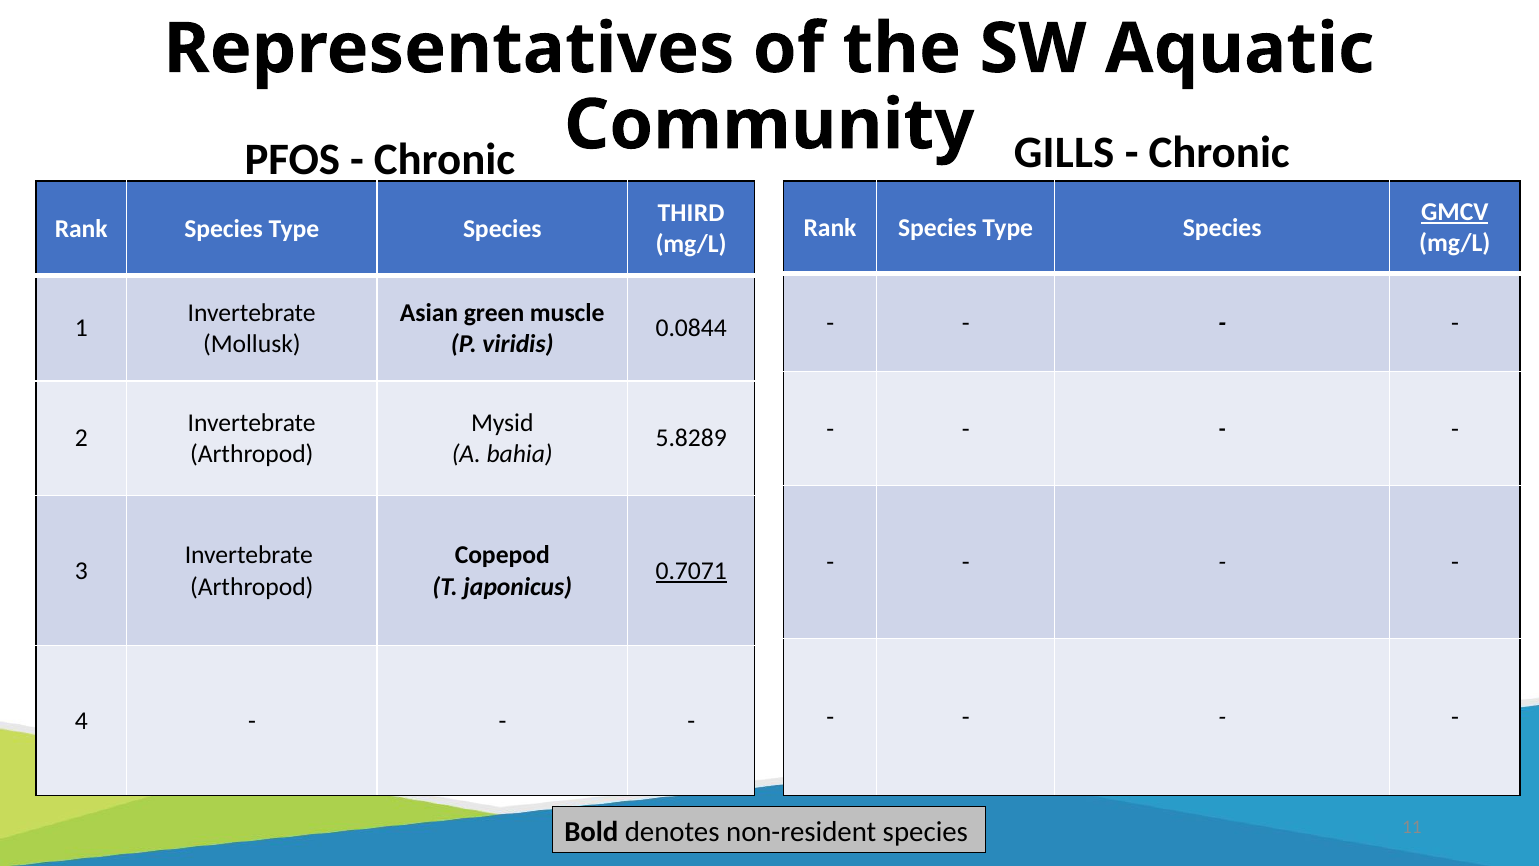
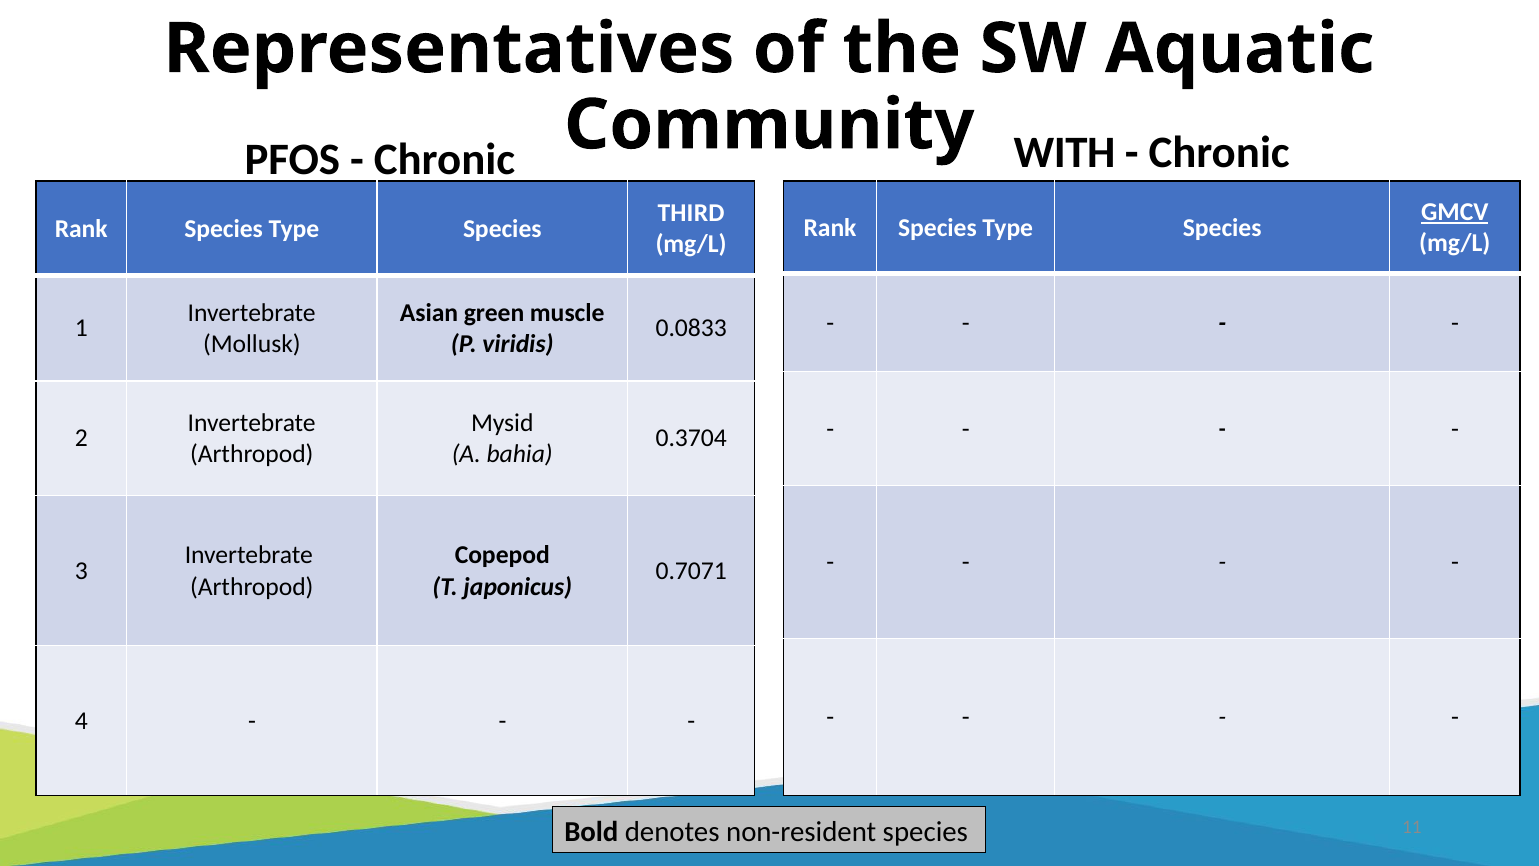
GILLS: GILLS -> WITH (1064, 152)
0.0844: 0.0844 -> 0.0833 (691, 328)
5.8289: 5.8289 -> 0.3704 (691, 438)
0.7071 underline: present -> none (691, 571)
